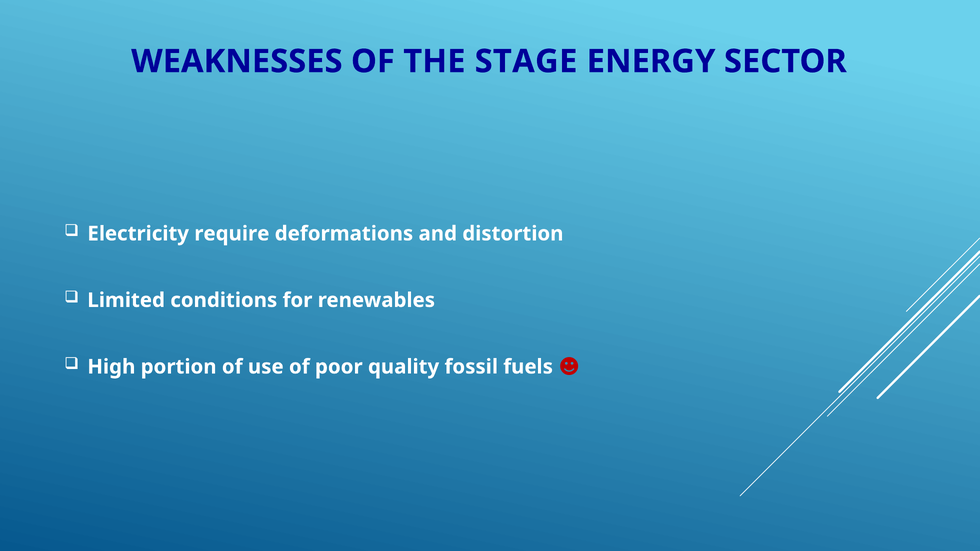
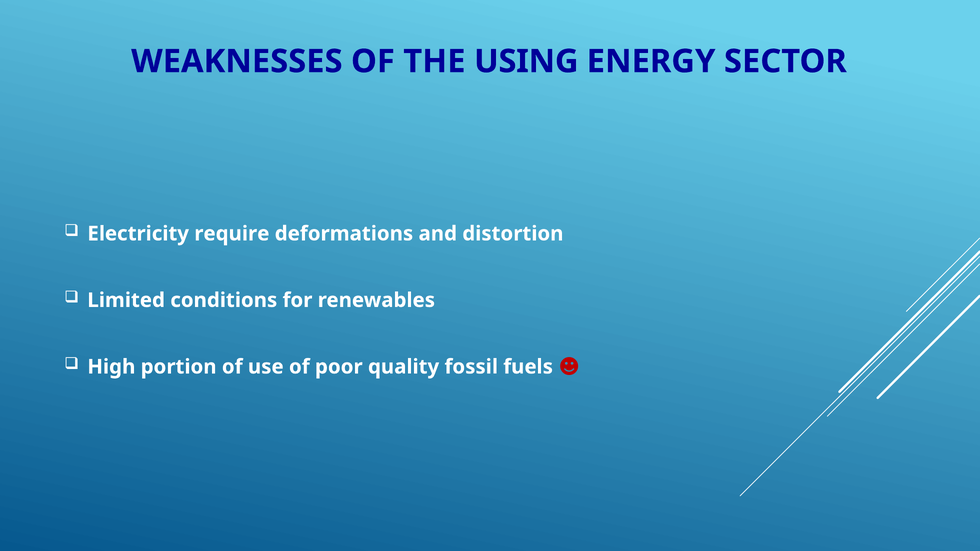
STAGE: STAGE -> USING (526, 61)
